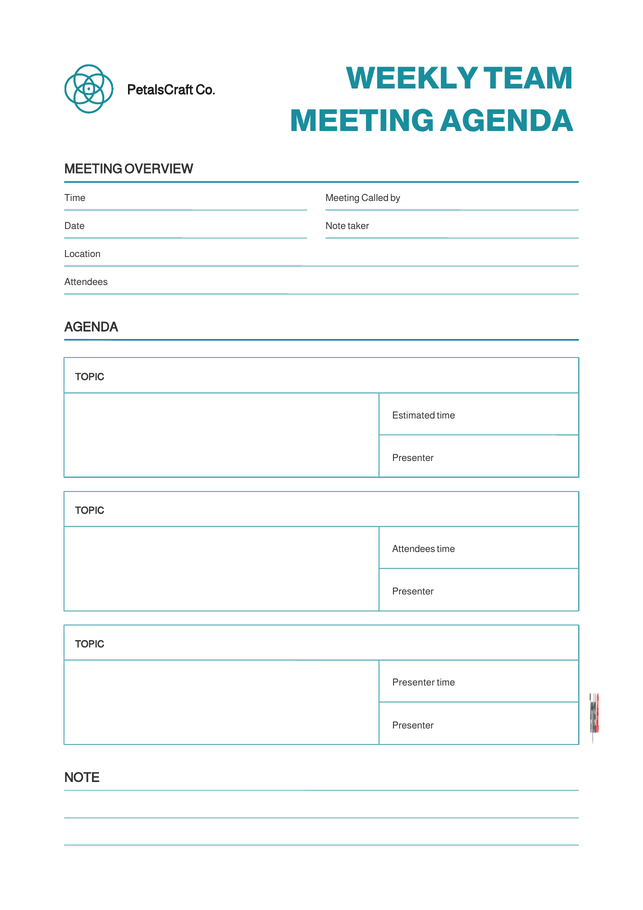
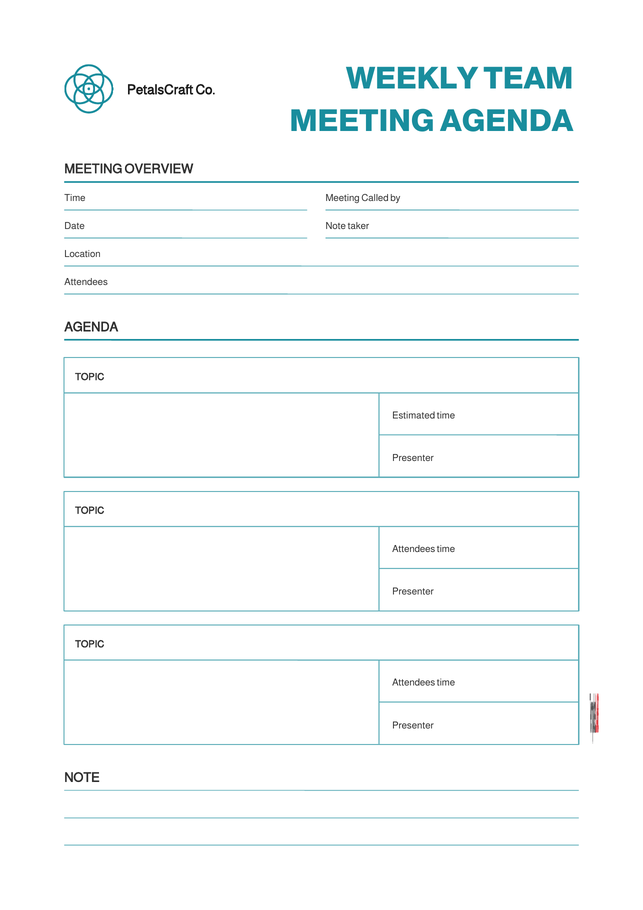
Presenter: Presenter -> Attendees (414, 683)
